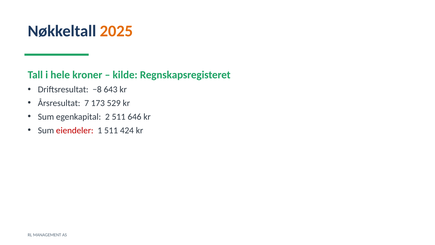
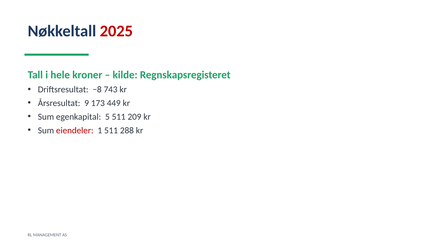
2025 colour: orange -> red (116, 31)
643: 643 -> 743 (111, 89)
7: 7 -> 9 (87, 103)
529: 529 -> 449 (114, 103)
2: 2 -> 5 (107, 117)
646: 646 -> 209 (135, 117)
424: 424 -> 288 (127, 130)
